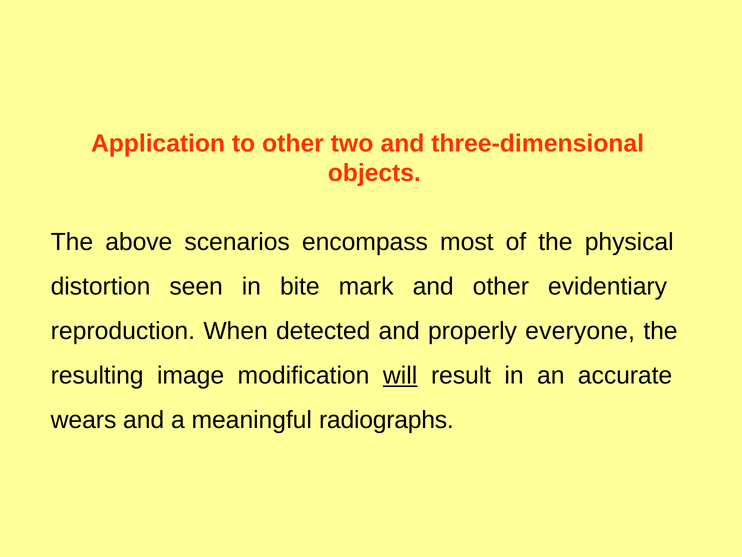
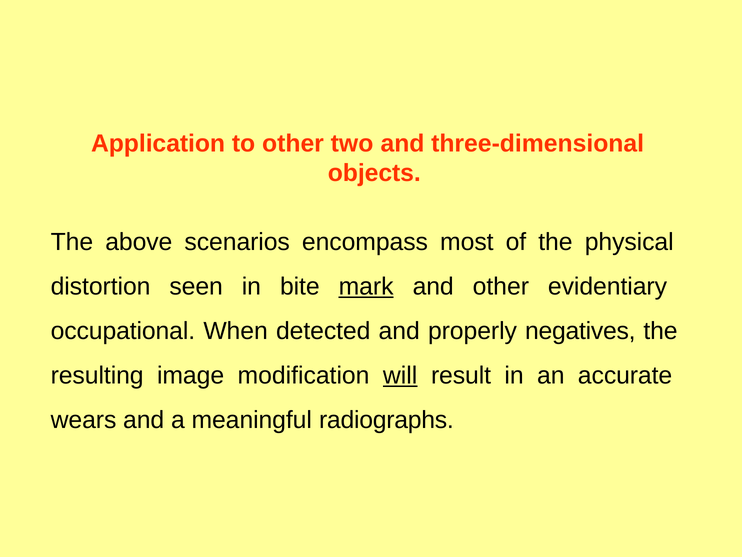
mark underline: none -> present (366, 286)
reproduction: reproduction -> occupational (123, 331)
everyone: everyone -> negatives (580, 331)
